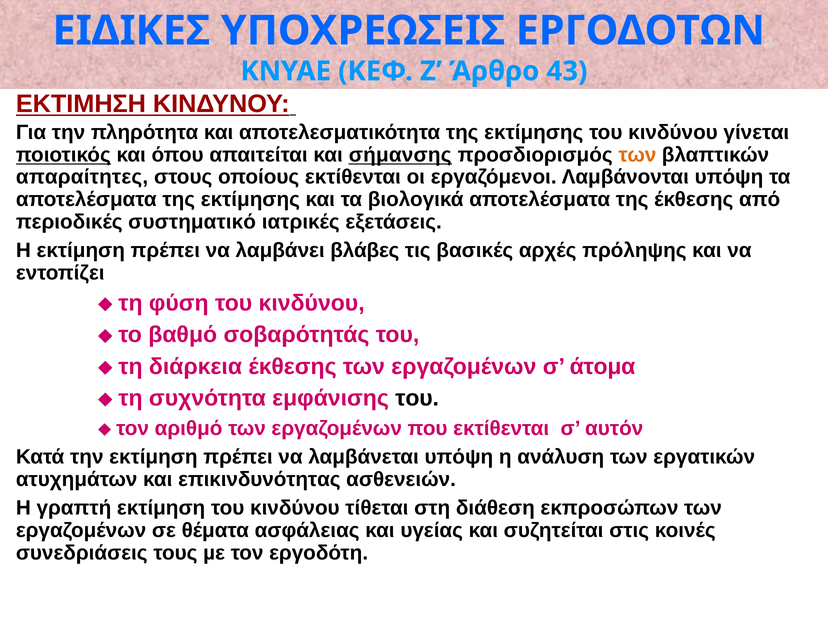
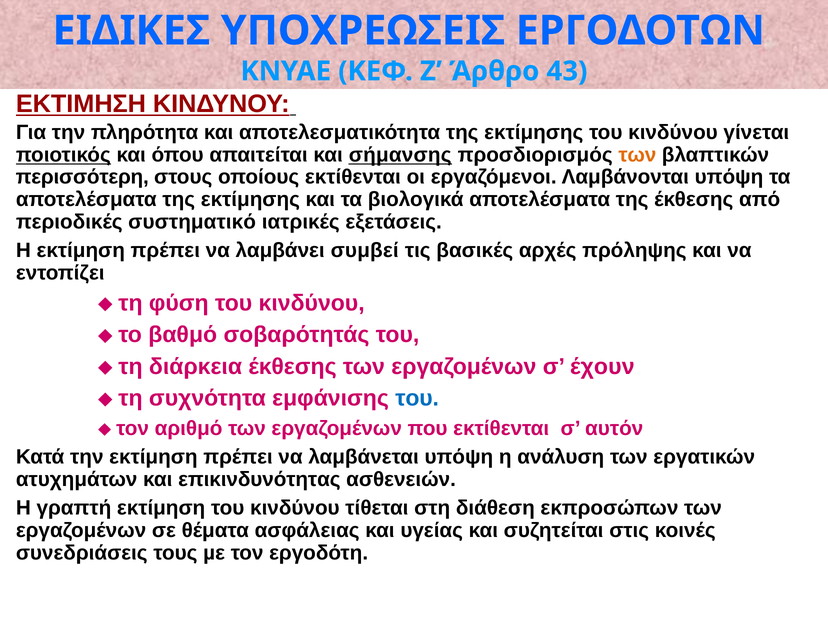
απαραίτητες: απαραίτητες -> περισσότερη (82, 177)
βλάβες: βλάβες -> συμβεί (365, 250)
άτομα: άτομα -> έχουν (602, 367)
του colour: black -> blue (417, 398)
